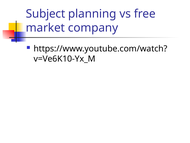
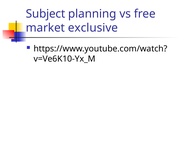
company: company -> exclusive (93, 28)
